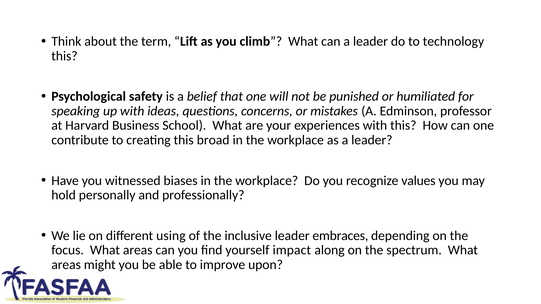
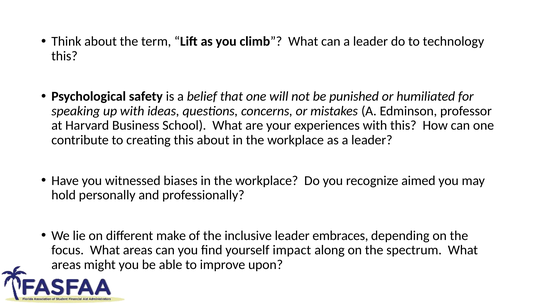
this broad: broad -> about (213, 140)
values: values -> aimed (418, 181)
using: using -> make (171, 236)
